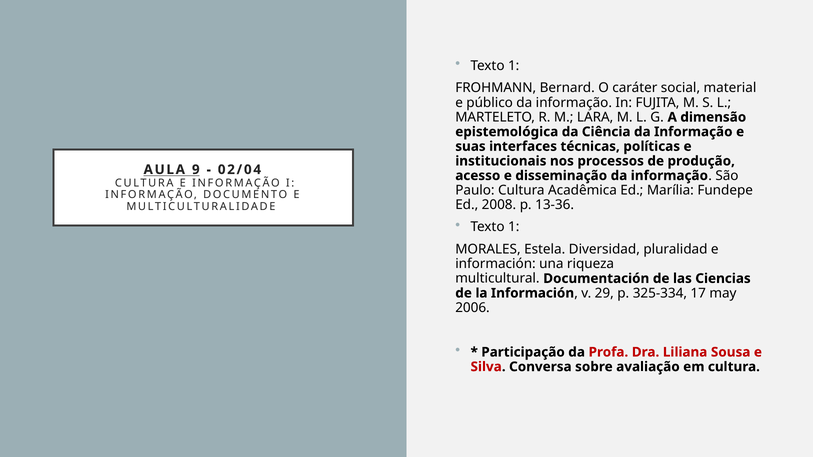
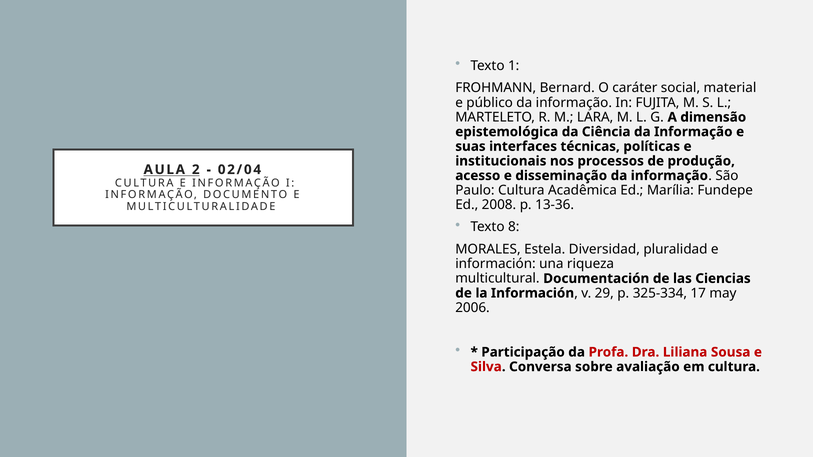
9: 9 -> 2 (196, 170)
1: 1 -> 8 (514, 227)
